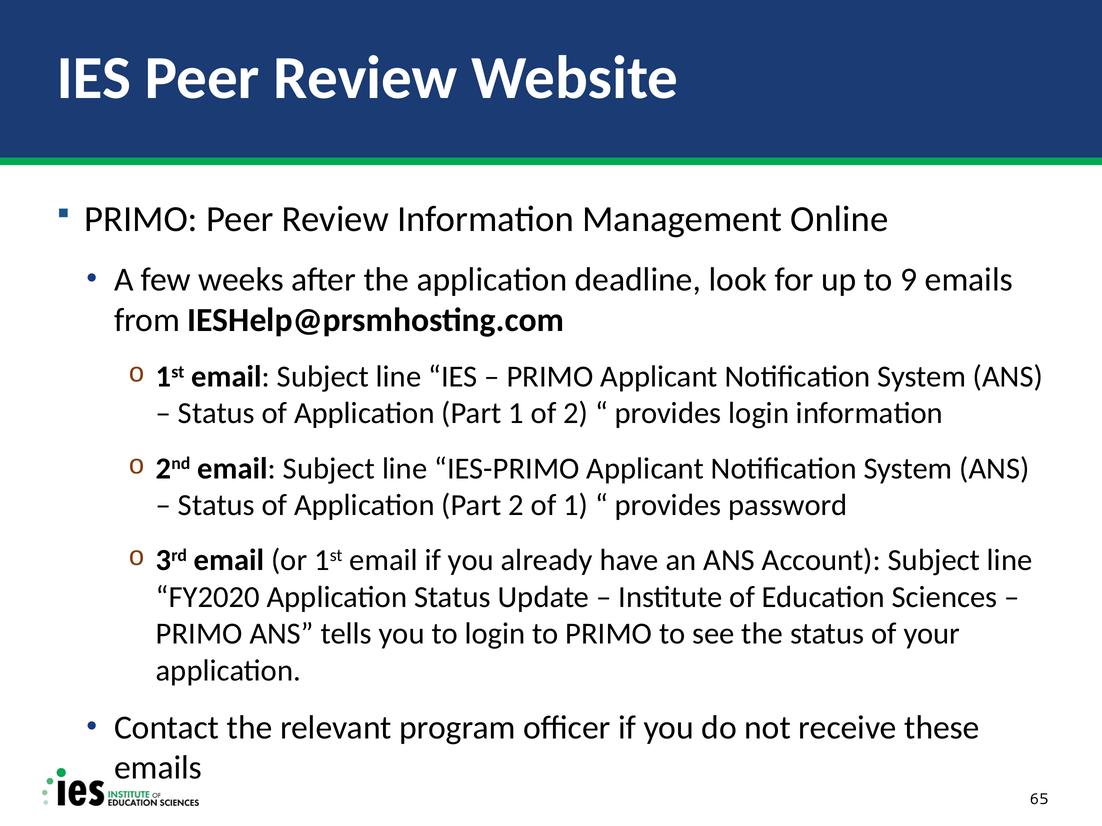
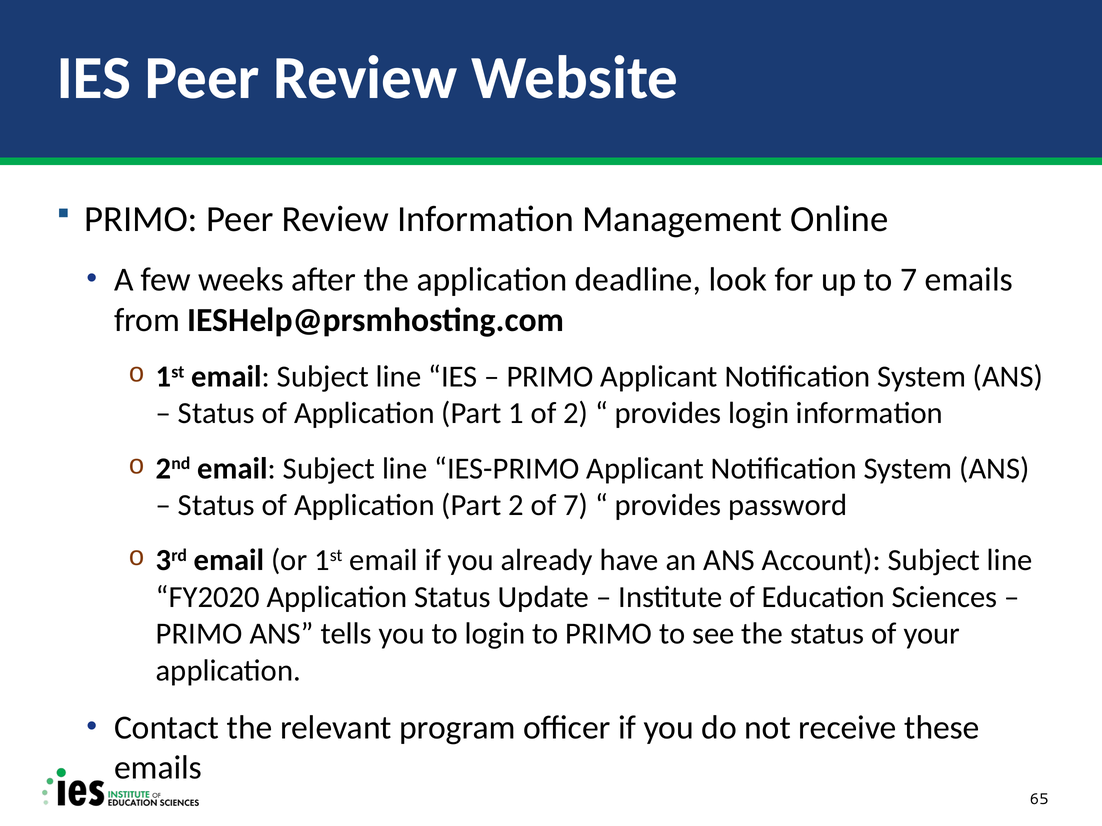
to 9: 9 -> 7 (909, 280)
of 1: 1 -> 7 (576, 505)
